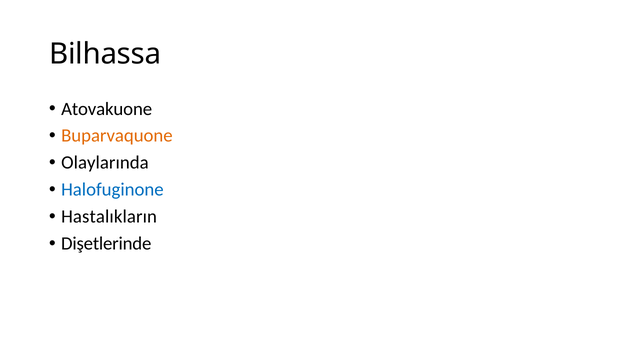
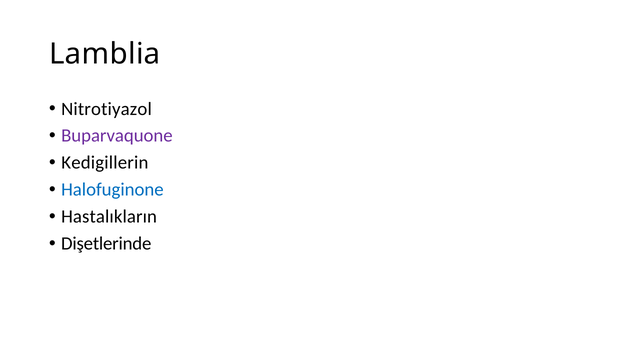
Bilhassa: Bilhassa -> Lamblia (105, 54)
Atovakuone: Atovakuone -> Nitrotiyazol (106, 109)
Buparvaquone colour: orange -> purple (117, 136)
Olaylarında: Olaylarında -> Kedigillerin (105, 163)
